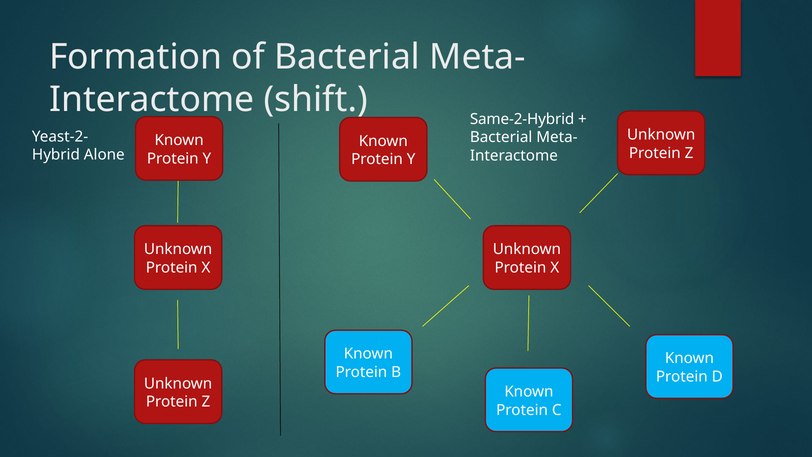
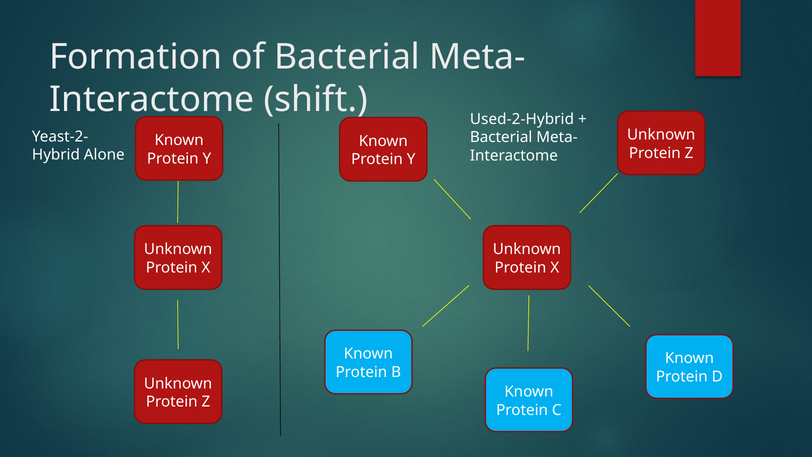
Same-2-Hybrid: Same-2-Hybrid -> Used-2-Hybrid (522, 119)
